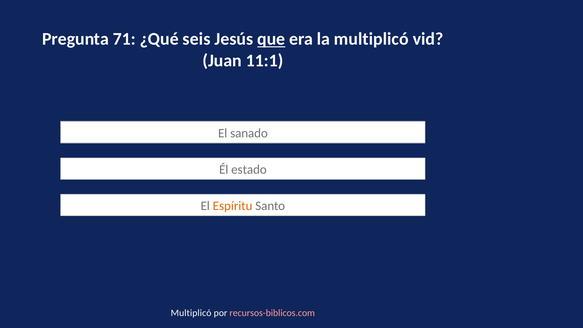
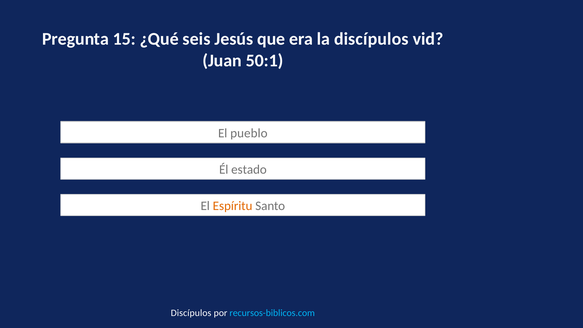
71: 71 -> 15 (124, 39)
que underline: present -> none (271, 39)
la multiplicó: multiplicó -> discípulos (371, 39)
11:1: 11:1 -> 50:1 (265, 60)
sanado: sanado -> pueblo (249, 133)
Multiplicó: Multiplicó -> Discípulos (191, 313)
recursos-biblicos.com colour: pink -> light blue (272, 313)
